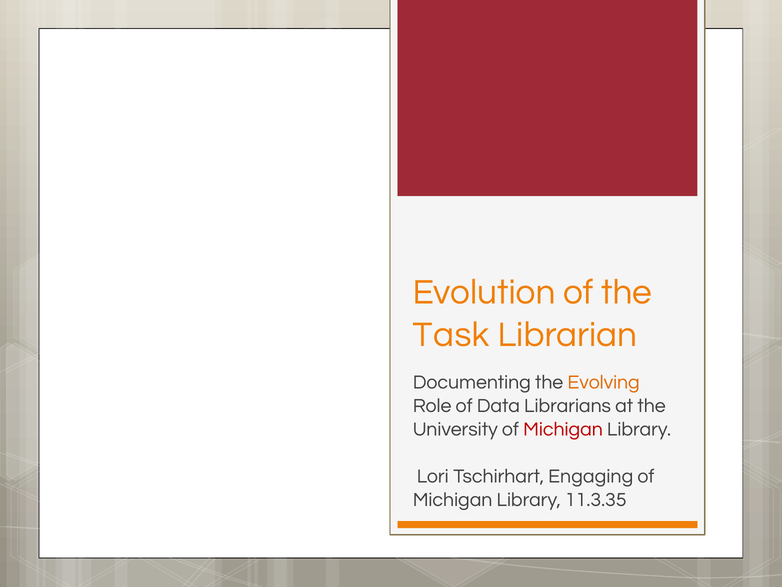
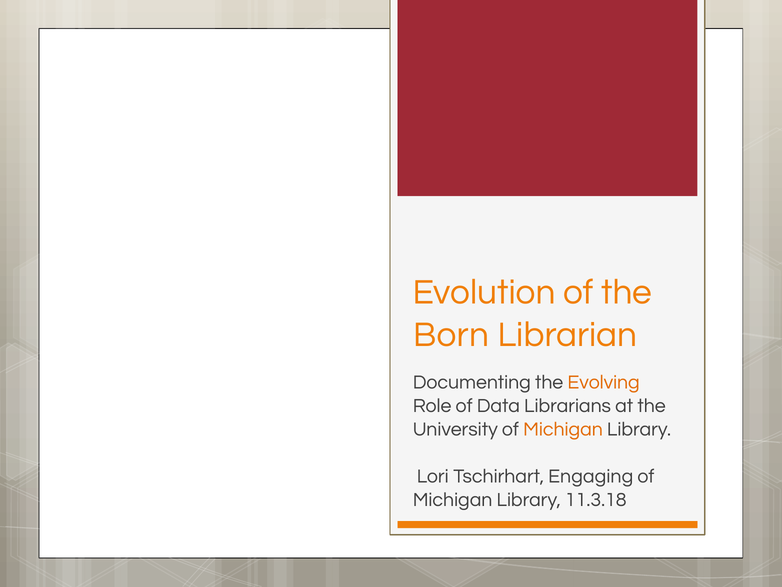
Task: Task -> Born (451, 334)
Michigan colour: red -> orange (563, 429)
11.3.35: 11.3.35 -> 11.3.18 (596, 499)
